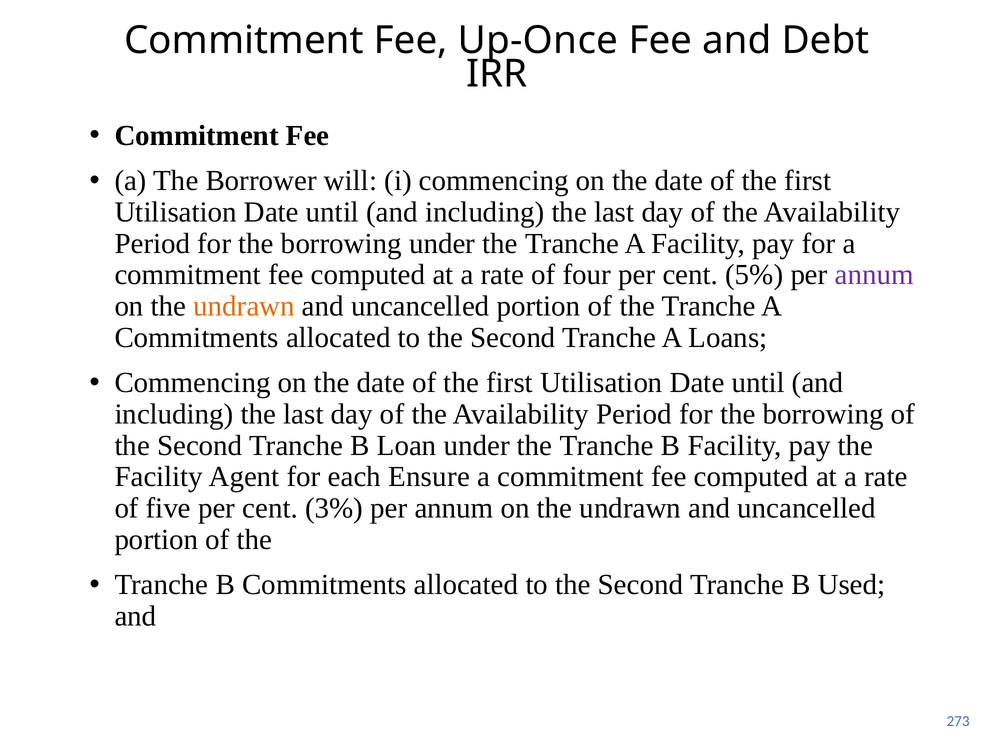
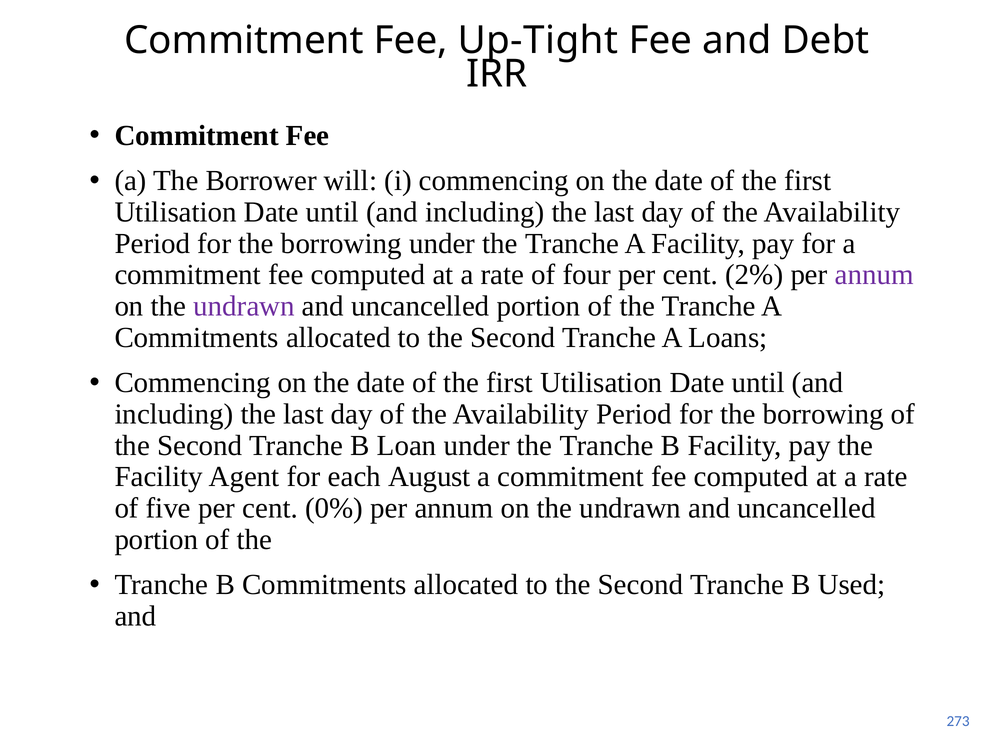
Up-Once: Up-Once -> Up-Tight (538, 41)
5%: 5% -> 2% (754, 275)
undrawn colour: orange -> purple (244, 306)
Ensure: Ensure -> August (429, 476)
3%: 3% -> 0% (334, 508)
